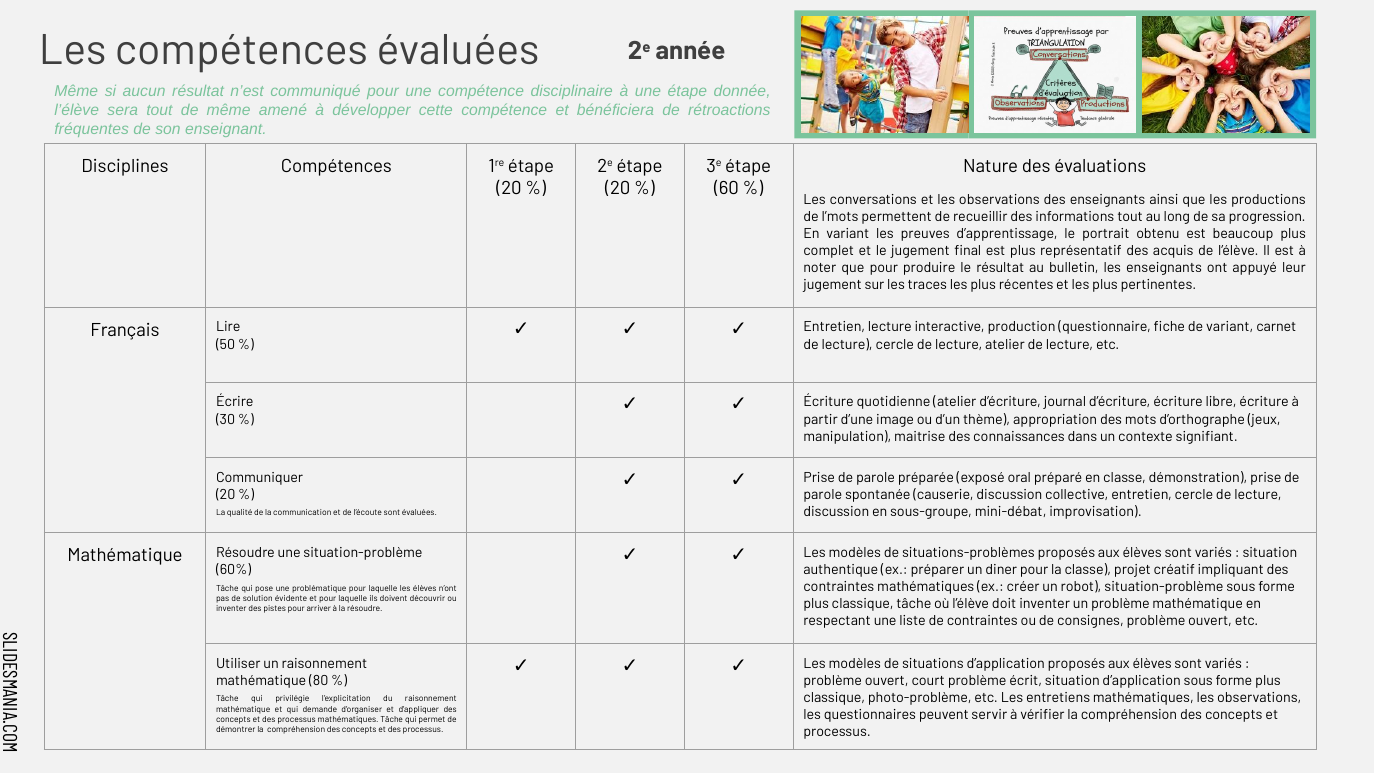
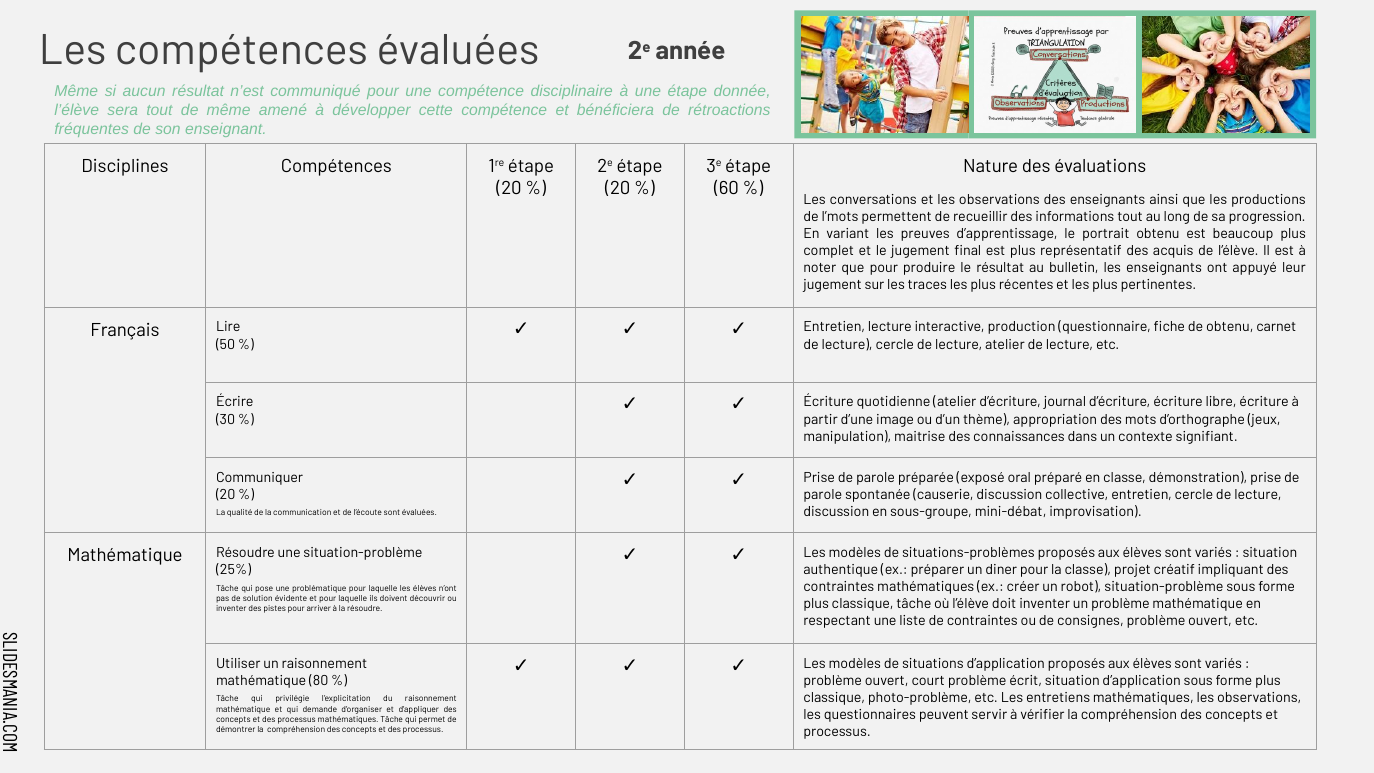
de variant: variant -> obtenu (1230, 327)
60%: 60% -> 25% (234, 570)
